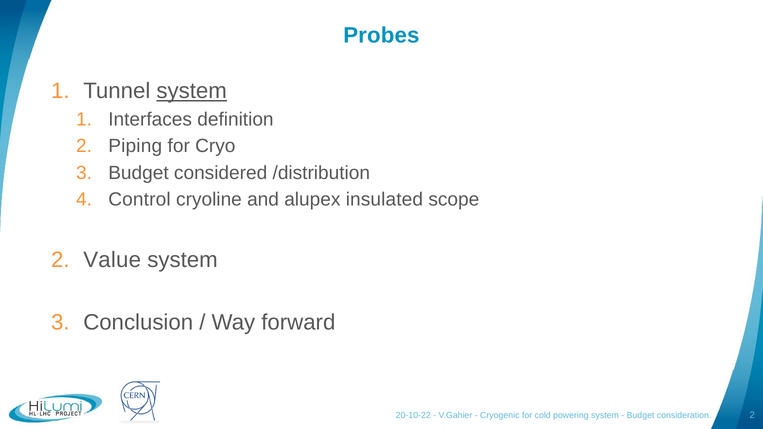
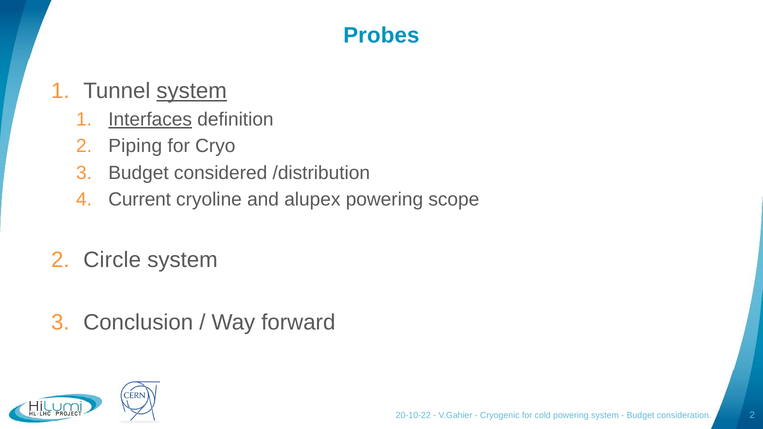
Interfaces underline: none -> present (150, 120)
Control: Control -> Current (140, 200)
alupex insulated: insulated -> powering (384, 200)
Value: Value -> Circle (112, 260)
